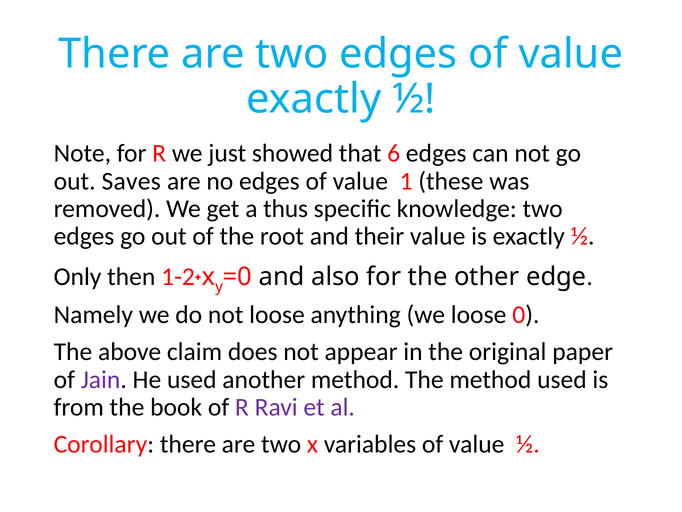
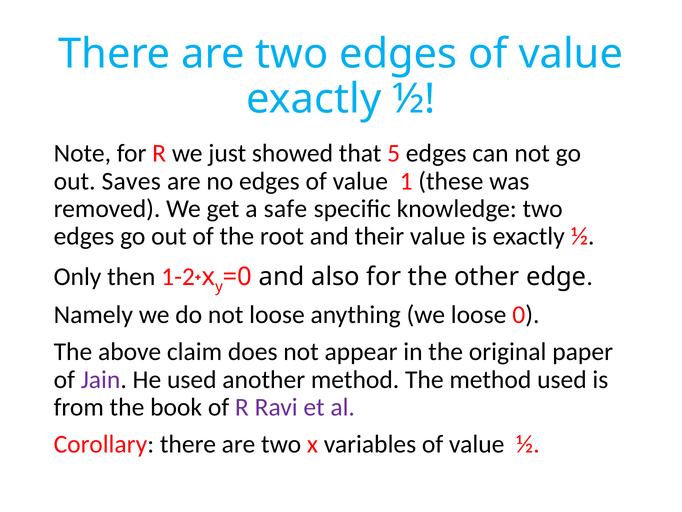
6: 6 -> 5 (394, 153)
thus: thus -> safe (285, 209)
